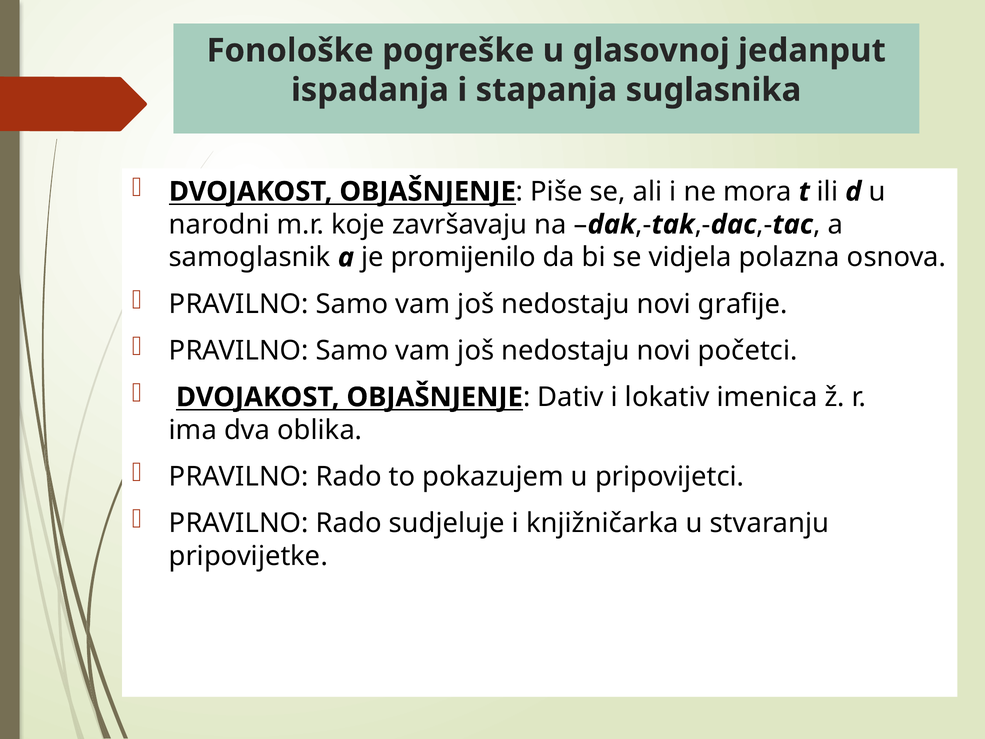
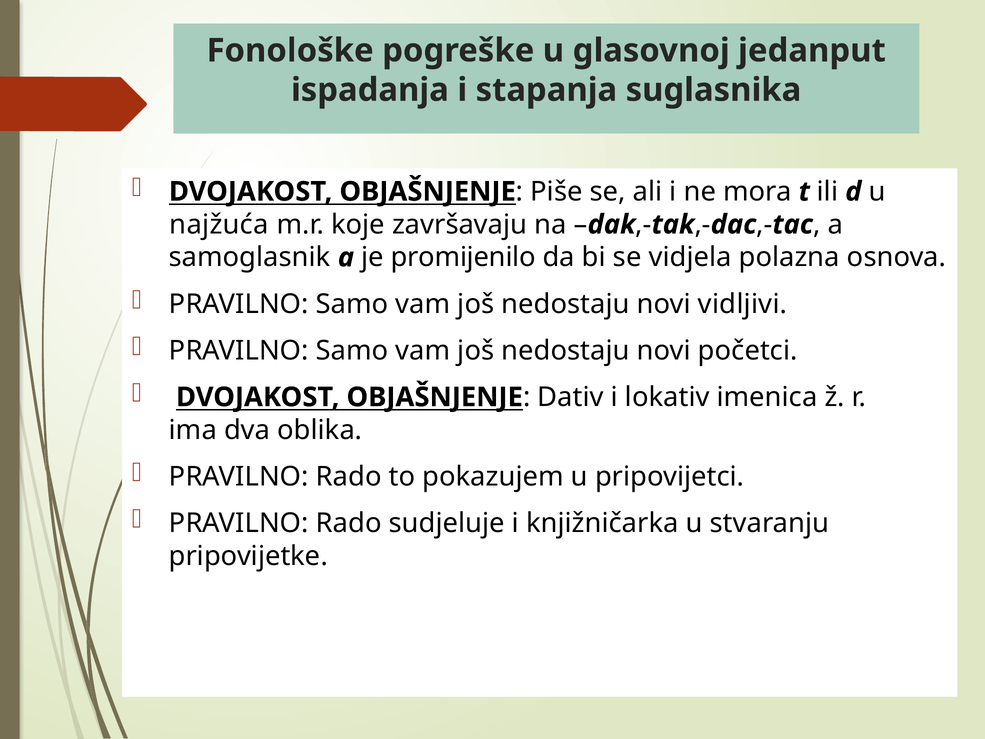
narodni: narodni -> najžuća (219, 224)
grafije: grafije -> vidljivi (743, 304)
